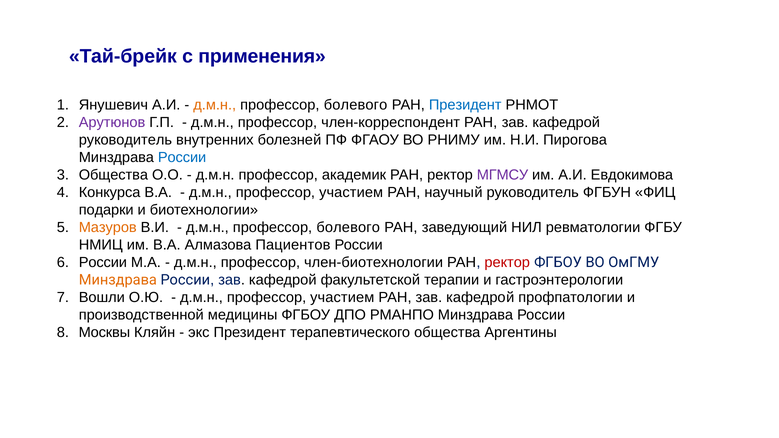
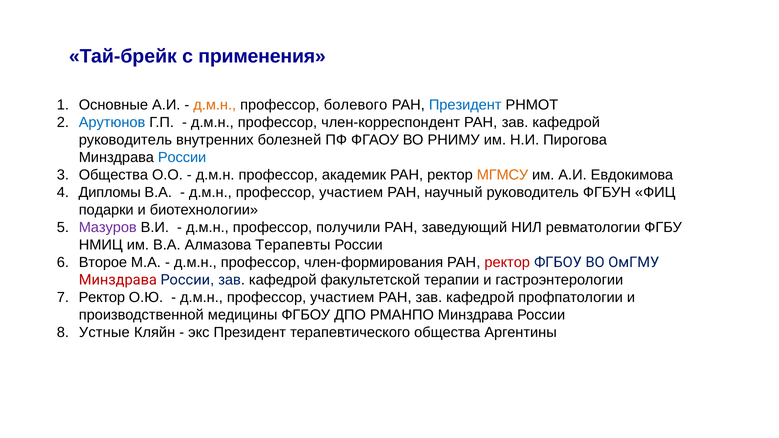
Янушевич: Янушевич -> Основные (113, 105)
Арутюнов colour: purple -> blue (112, 122)
МГМСУ colour: purple -> orange (502, 175)
Конкурса: Конкурса -> Дипломы (110, 193)
Мазуров colour: orange -> purple (108, 228)
болевого: болевого -> получили (348, 228)
Пациентов: Пациентов -> Терапевты (293, 245)
России: России -> Второе (103, 263)
член-биотехнологии: член-биотехнологии -> член-формирования (374, 263)
Минздрава colour: orange -> red (118, 280)
Вошли: Вошли -> Ректор (102, 298)
Москвы: Москвы -> Устные (104, 333)
